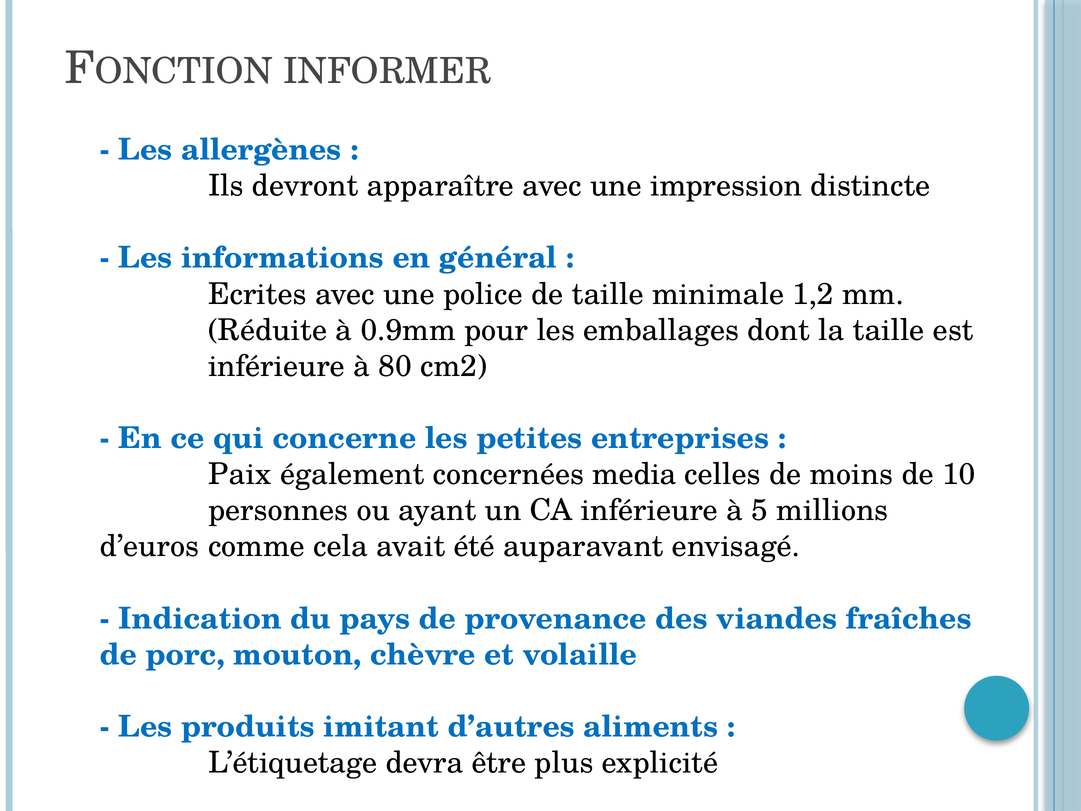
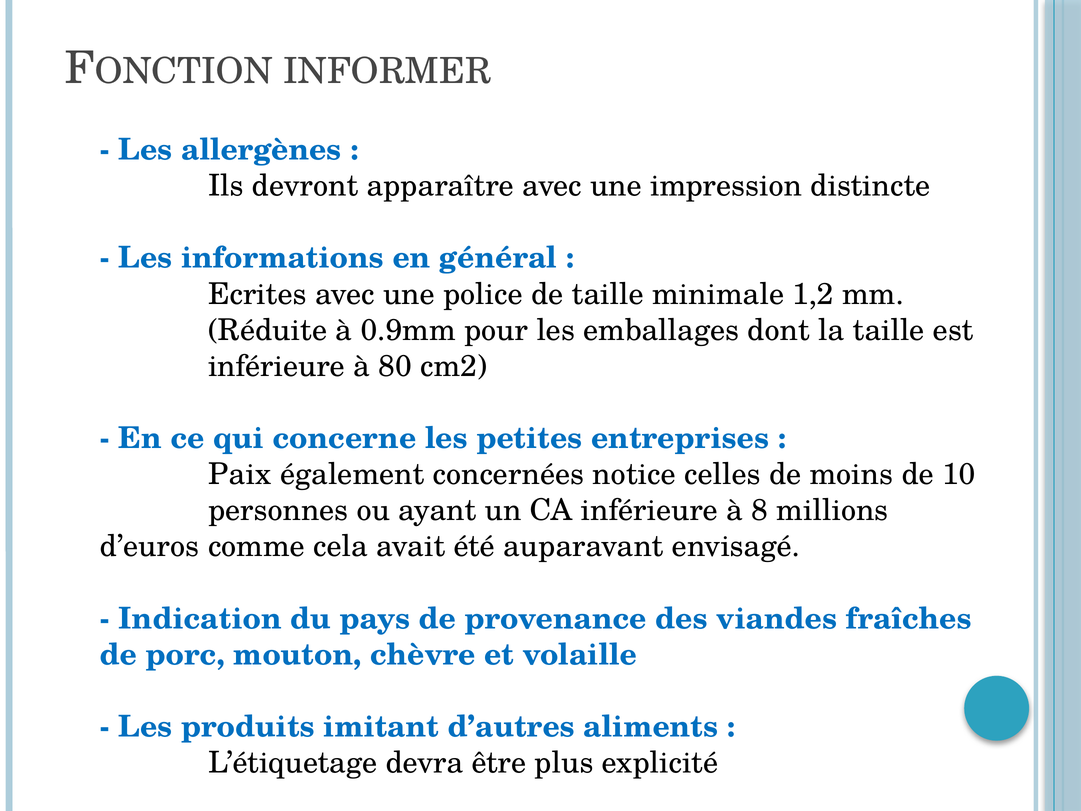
media: media -> notice (634, 474)
5: 5 -> 8 (760, 510)
